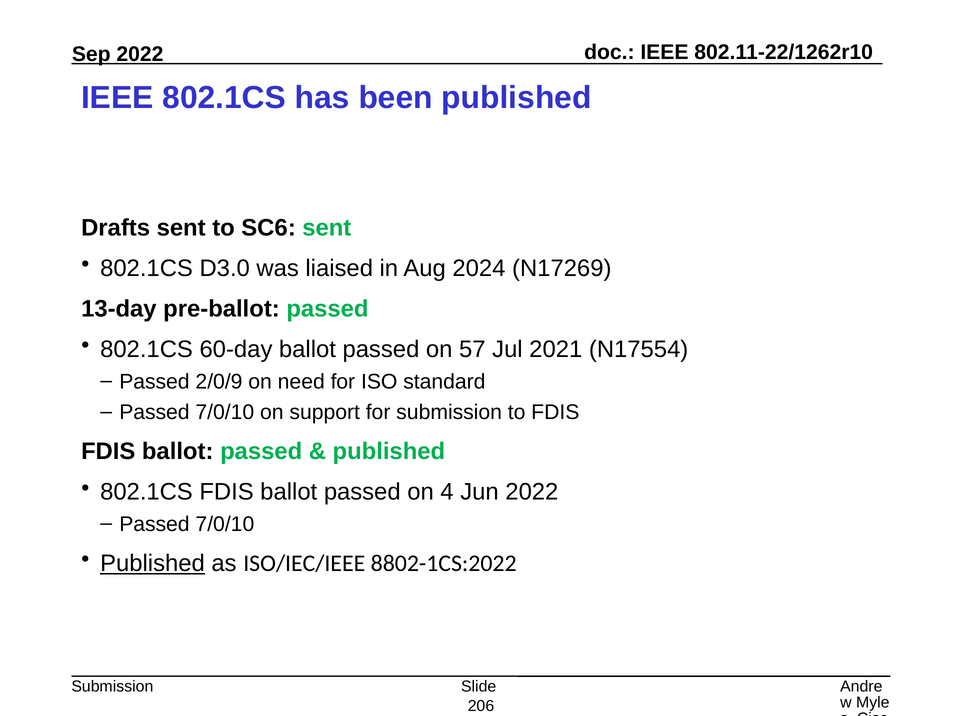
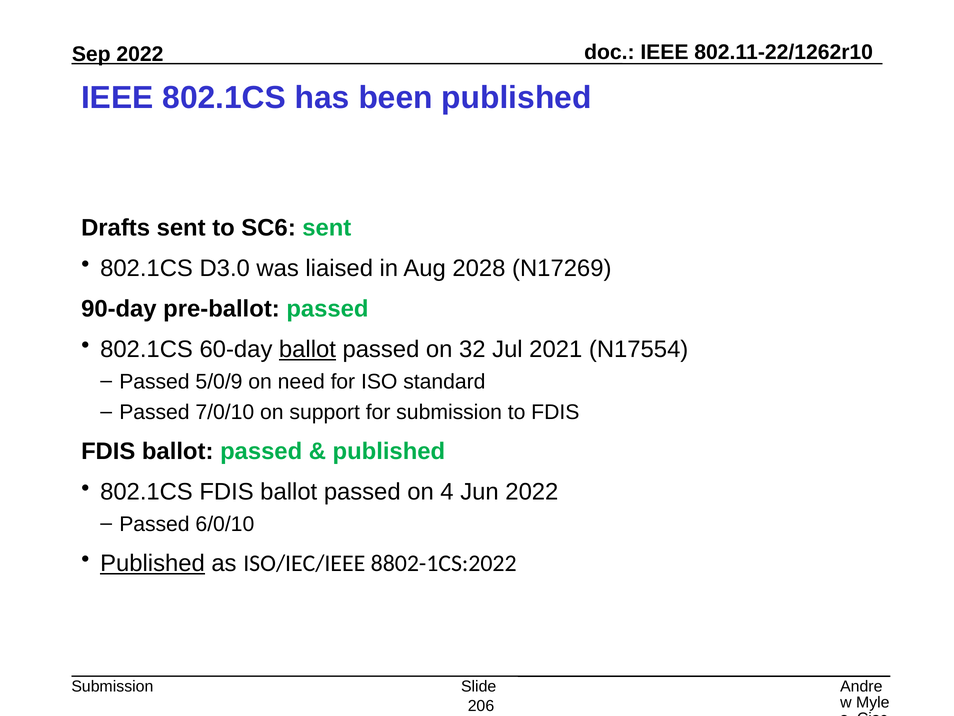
2024: 2024 -> 2028 (479, 268)
13-day: 13-day -> 90-day (119, 309)
ballot underline: none -> present (307, 349)
57: 57 -> 32 (472, 349)
2/0/9: 2/0/9 -> 5/0/9 (219, 381)
7/0/10: 7/0/10 -> 6/0/10 (225, 524)
